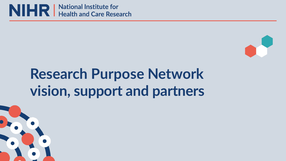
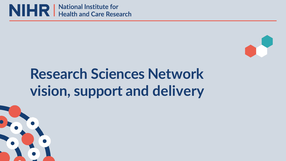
Purpose: Purpose -> Sciences (118, 74)
partners: partners -> delivery (178, 91)
